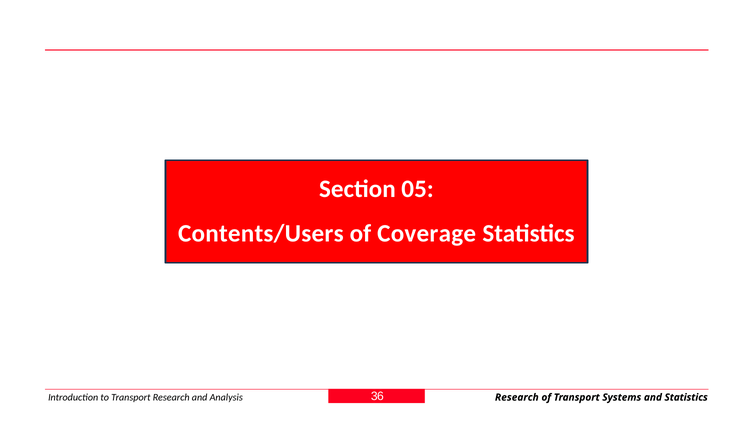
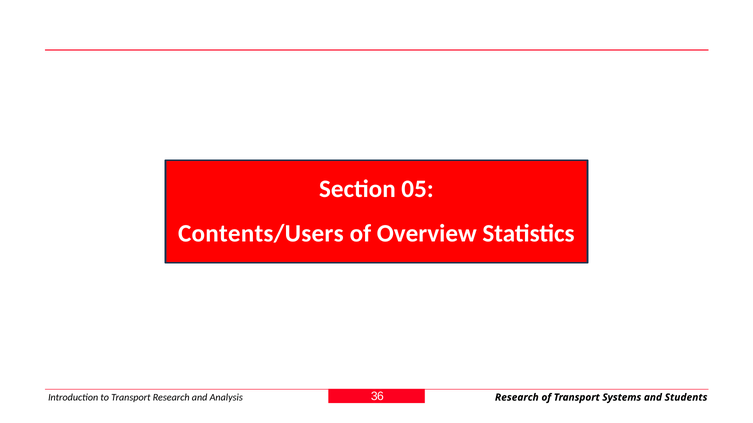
Coverage: Coverage -> Overview (427, 234)
and Statistics: Statistics -> Students (686, 398)
